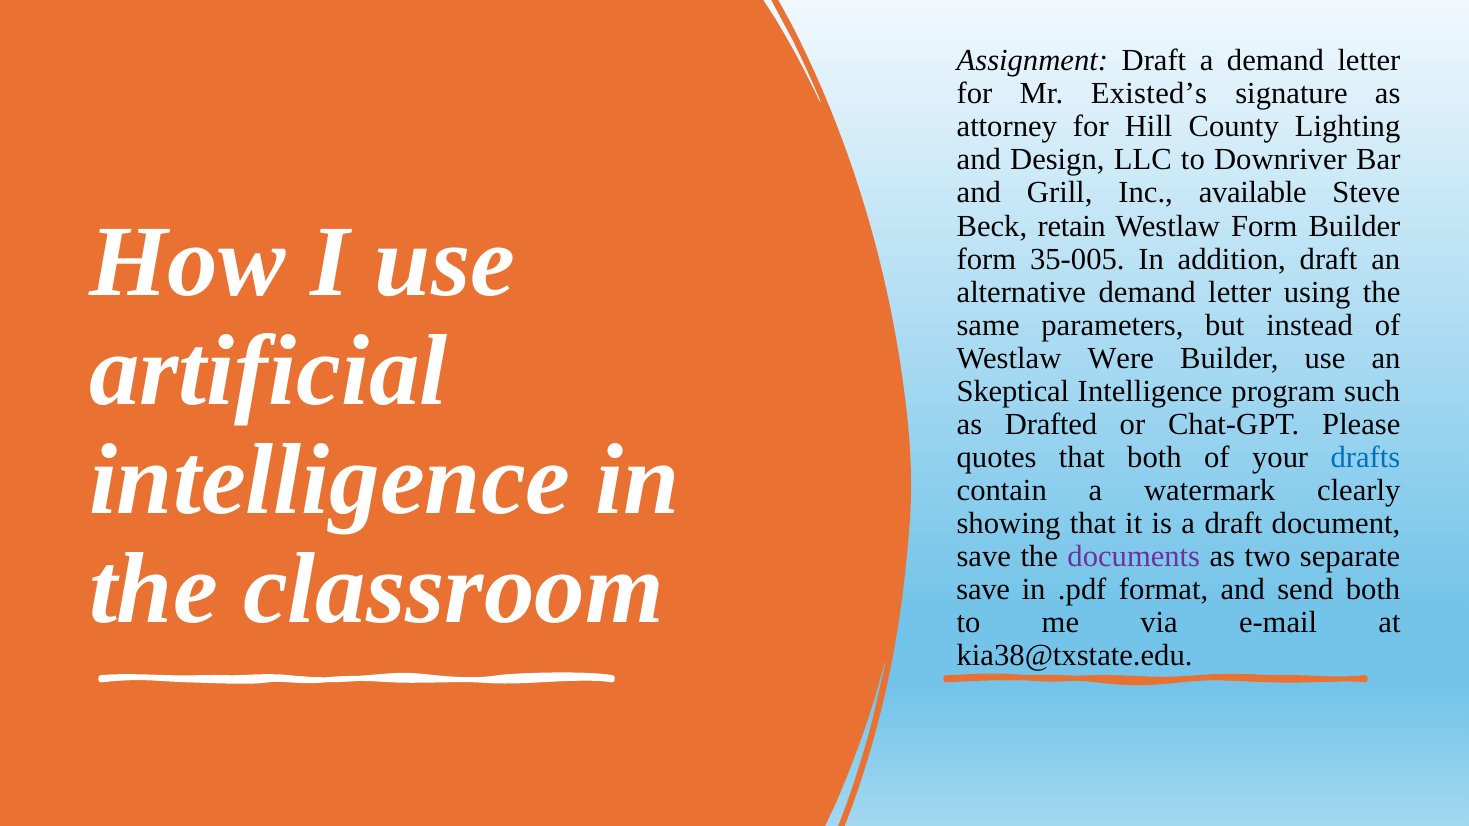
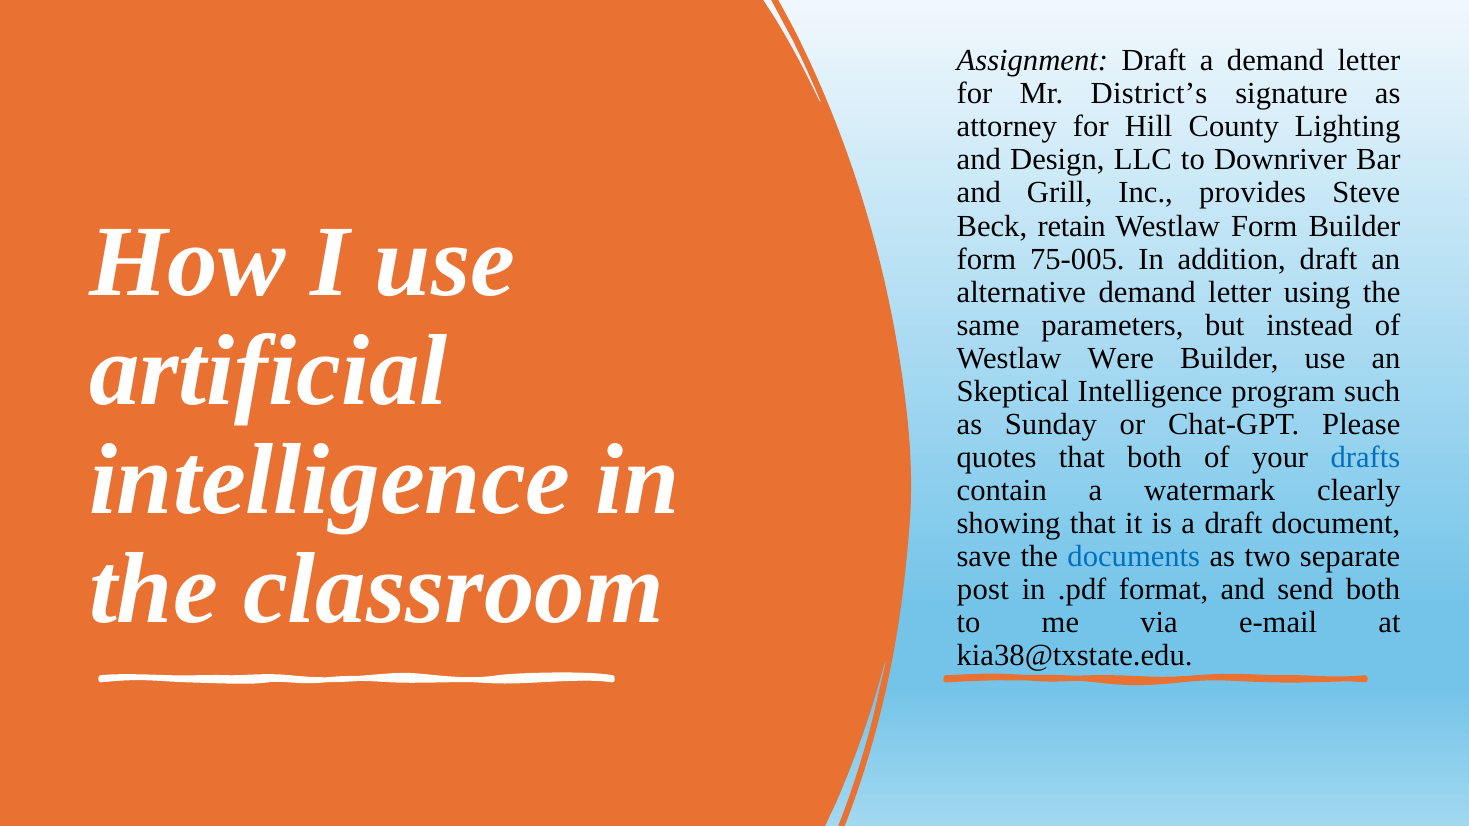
Existed’s: Existed’s -> District’s (1149, 94)
available: available -> provides (1253, 193)
35-005: 35-005 -> 75-005 (1077, 259)
Drafted: Drafted -> Sunday (1051, 424)
documents colour: purple -> blue (1134, 557)
save: save -> post (983, 590)
